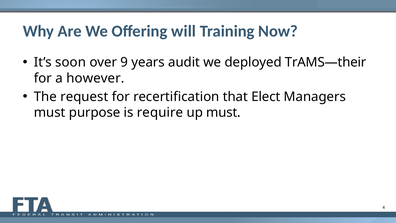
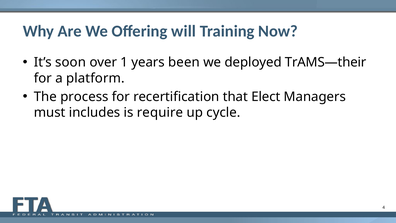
9: 9 -> 1 (124, 62)
audit: audit -> been (184, 62)
however: however -> platform (95, 78)
request: request -> process (84, 97)
purpose: purpose -> includes (95, 112)
up must: must -> cycle (223, 112)
